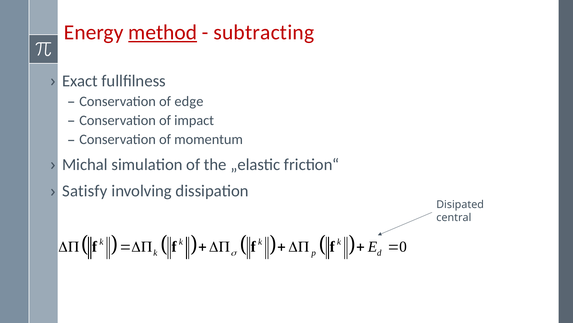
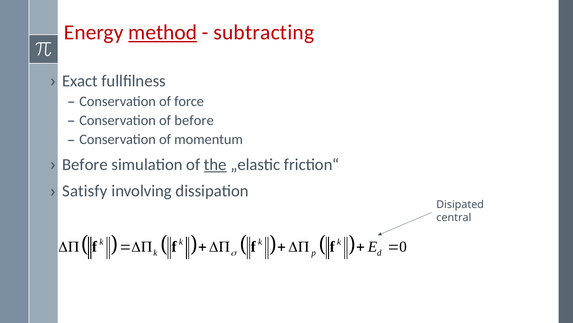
edge: edge -> force (189, 101)
of impact: impact -> before (194, 120)
Michal: Michal -> Before (85, 164)
the underline: none -> present (215, 164)
